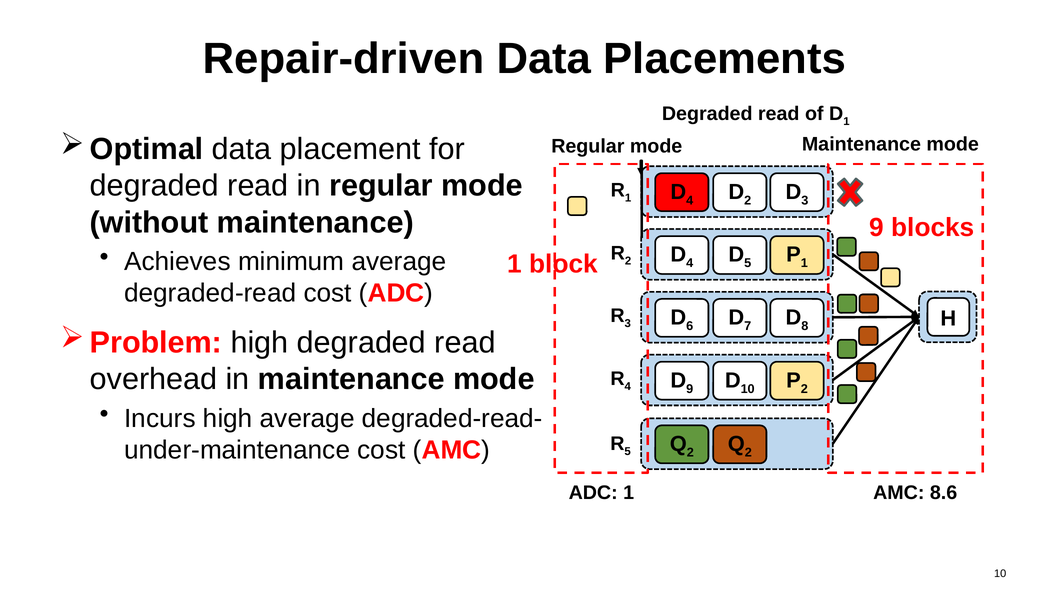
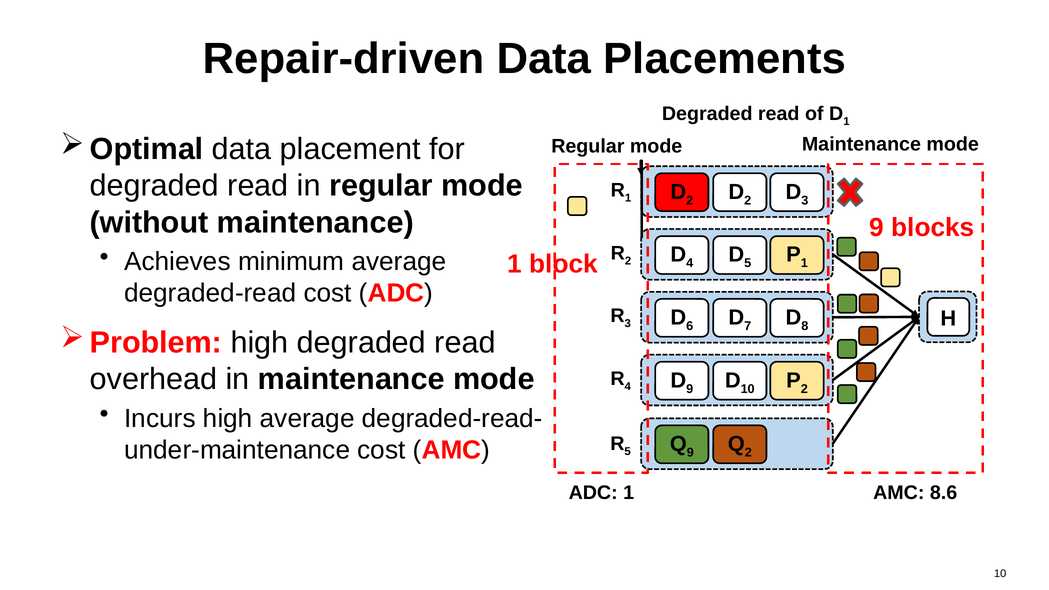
4: 4 -> 2 (690, 201)
2: 2 -> 9 (690, 453)
